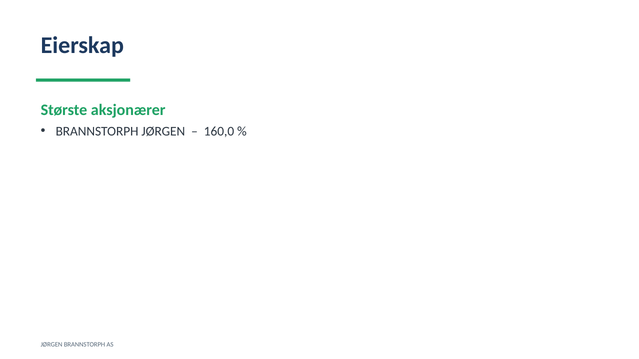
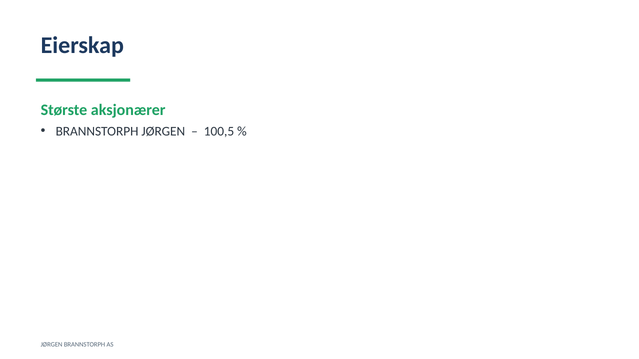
160,0: 160,0 -> 100,5 (219, 131)
